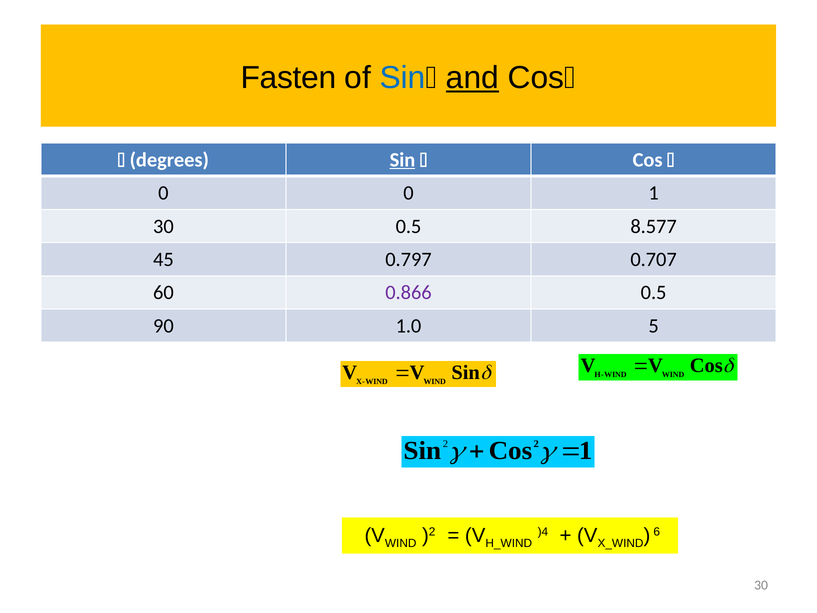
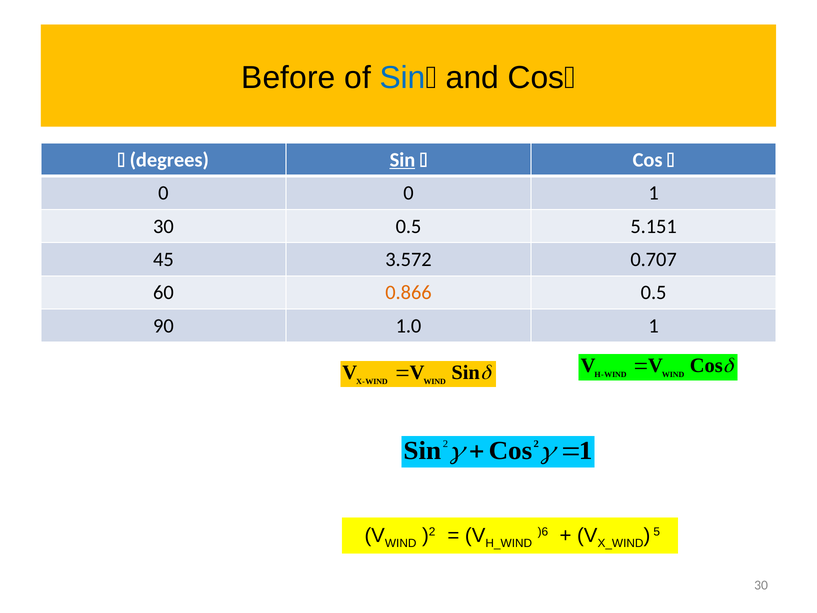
Fasten: Fasten -> Before (288, 78)
and underline: present -> none (472, 78)
8.577: 8.577 -> 5.151 (654, 226)
0.797: 0.797 -> 3.572 (408, 259)
0.866 colour: purple -> orange (408, 293)
1.0 5: 5 -> 1 (654, 326)
)4: )4 -> )6 (543, 532)
6: 6 -> 5 (657, 532)
